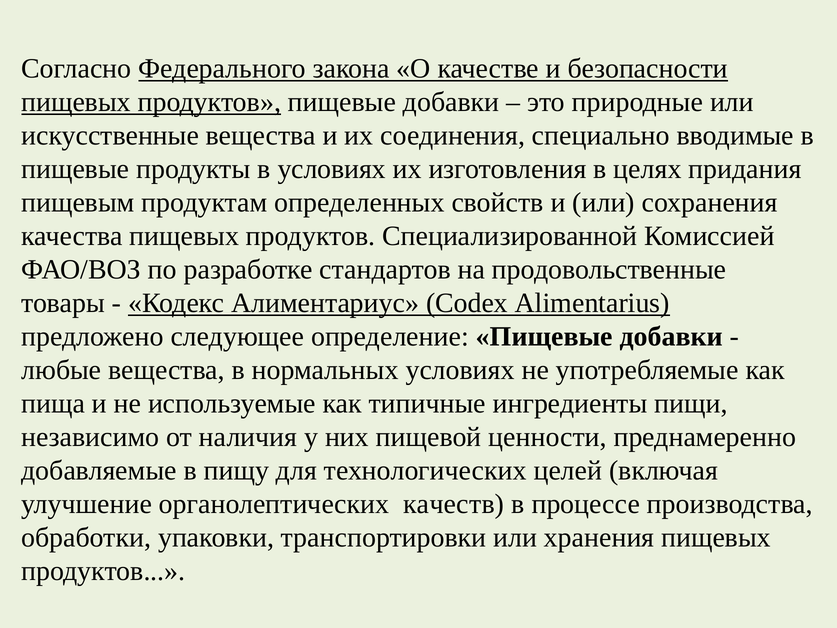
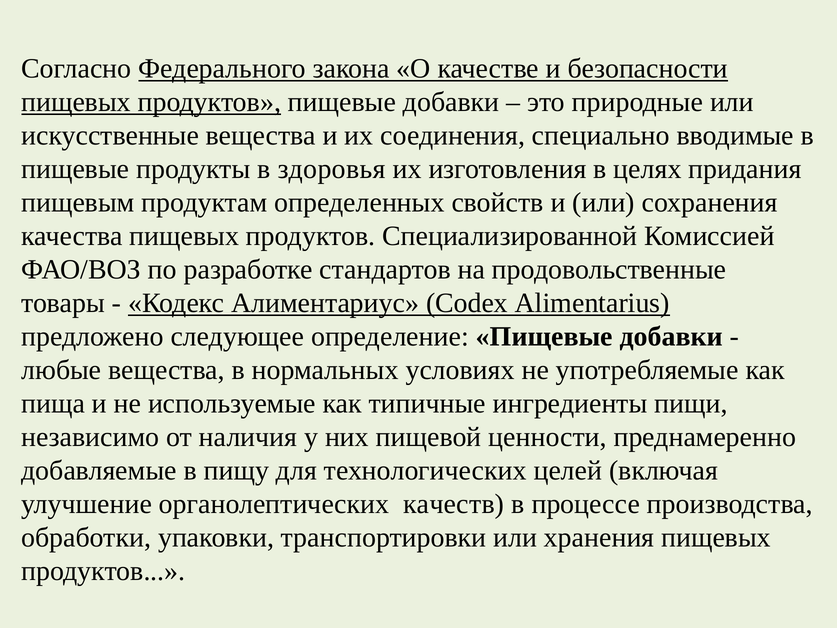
в условиях: условиях -> здоровья (331, 169)
